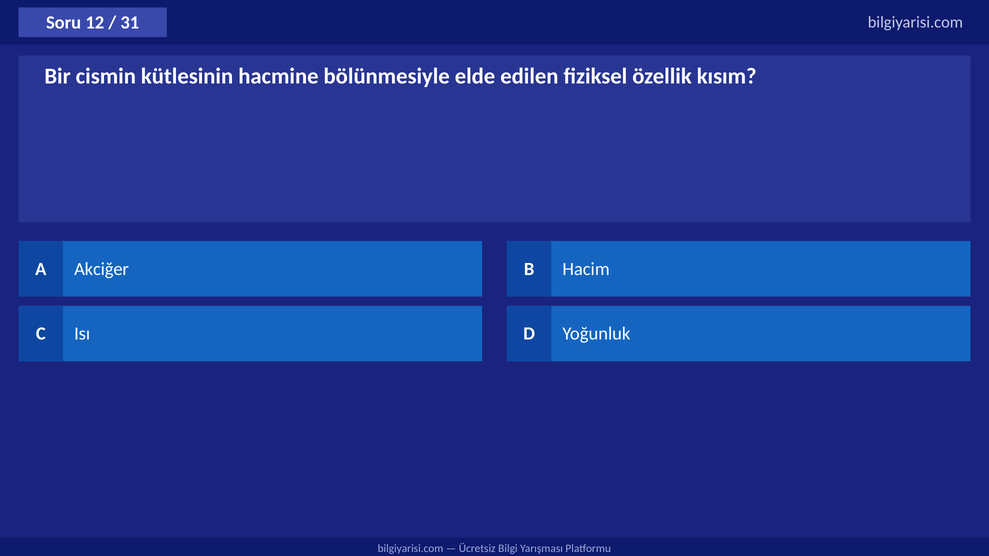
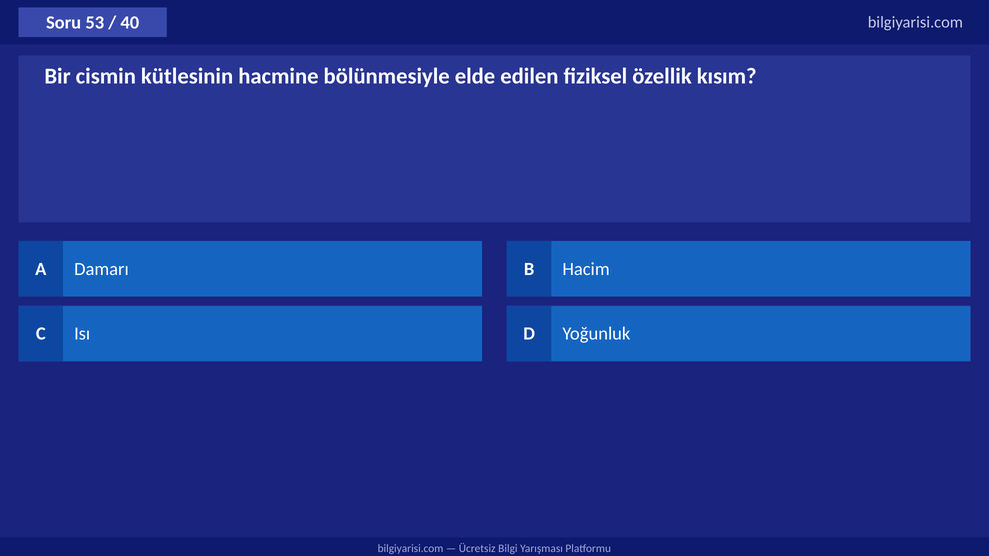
12: 12 -> 53 (95, 23)
31: 31 -> 40 (130, 23)
Akciğer: Akciğer -> Damarı (101, 269)
